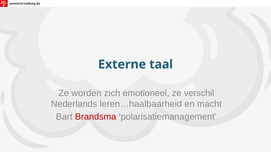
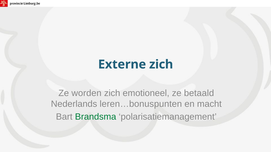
Externe taal: taal -> zich (161, 65)
verschil: verschil -> betaald (199, 93)
leren…haalbaarheid: leren…haalbaarheid -> leren…bonuspunten (141, 104)
Brandsma colour: red -> green (96, 117)
